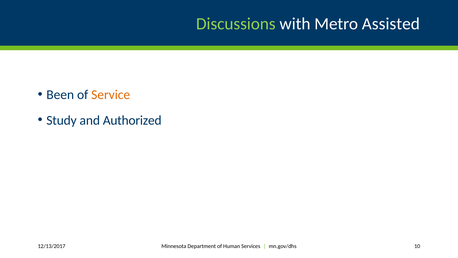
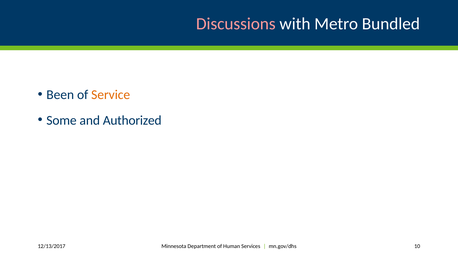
Discussions colour: light green -> pink (236, 24)
Assisted: Assisted -> Bundled (391, 24)
Study: Study -> Some (62, 120)
